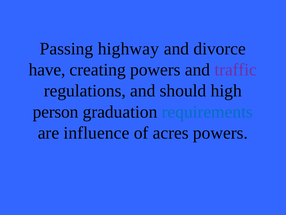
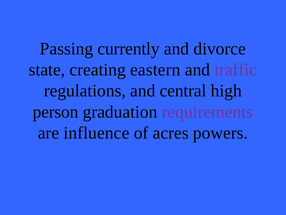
highway: highway -> currently (129, 49)
have: have -> state (47, 70)
creating powers: powers -> eastern (155, 70)
should: should -> central (183, 91)
requirements colour: blue -> purple (207, 112)
